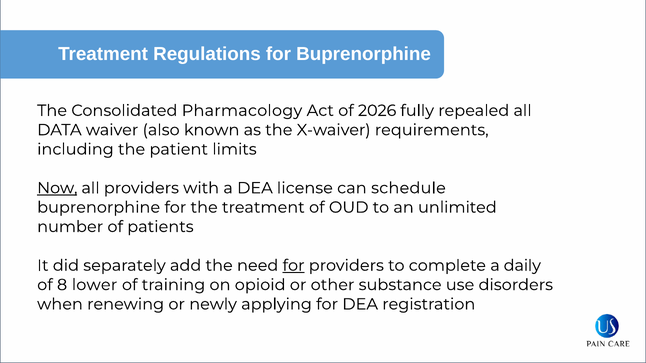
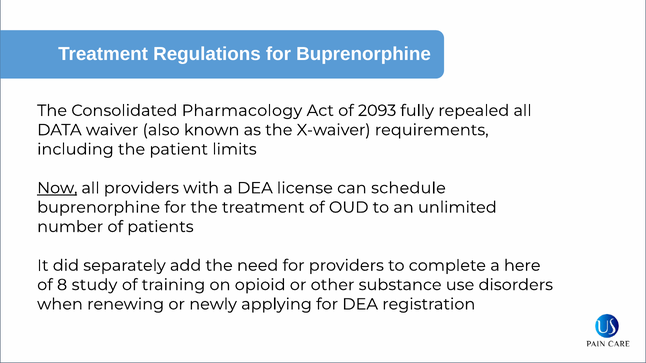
2026: 2026 -> 2093 (377, 111)
for underline: present -> none (294, 266)
daily: daily -> here (522, 266)
lower: lower -> study (94, 285)
